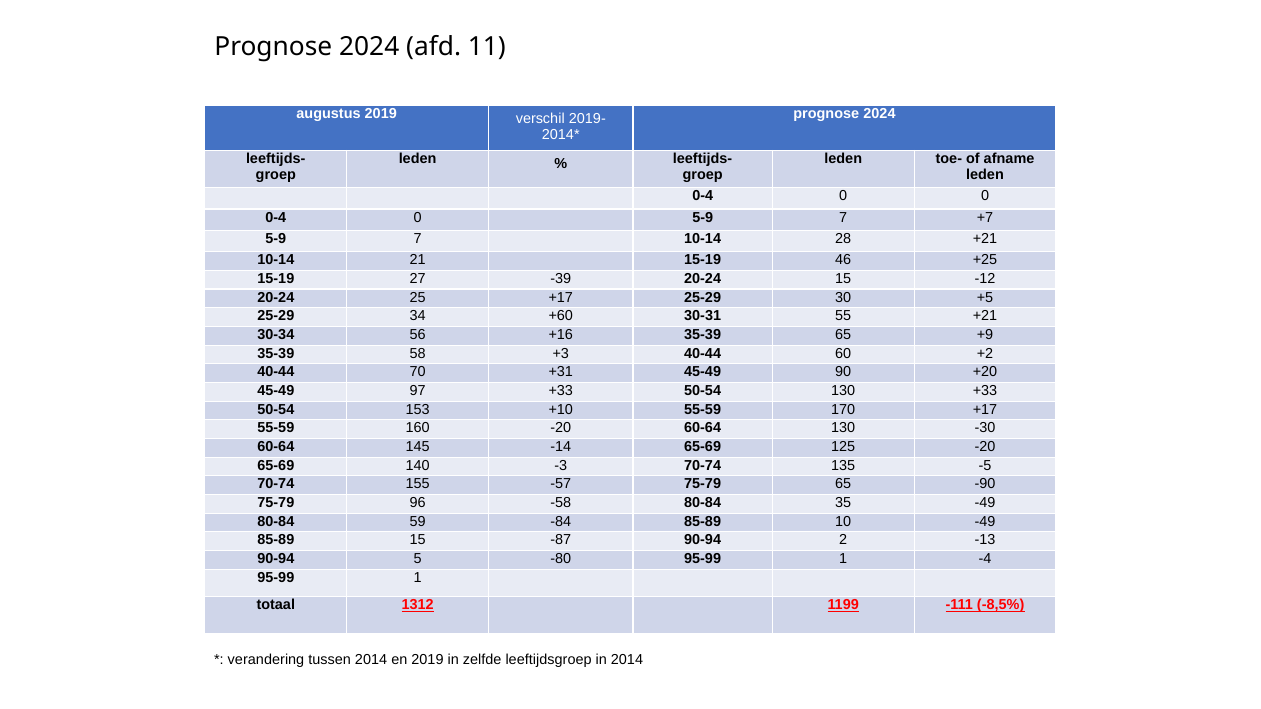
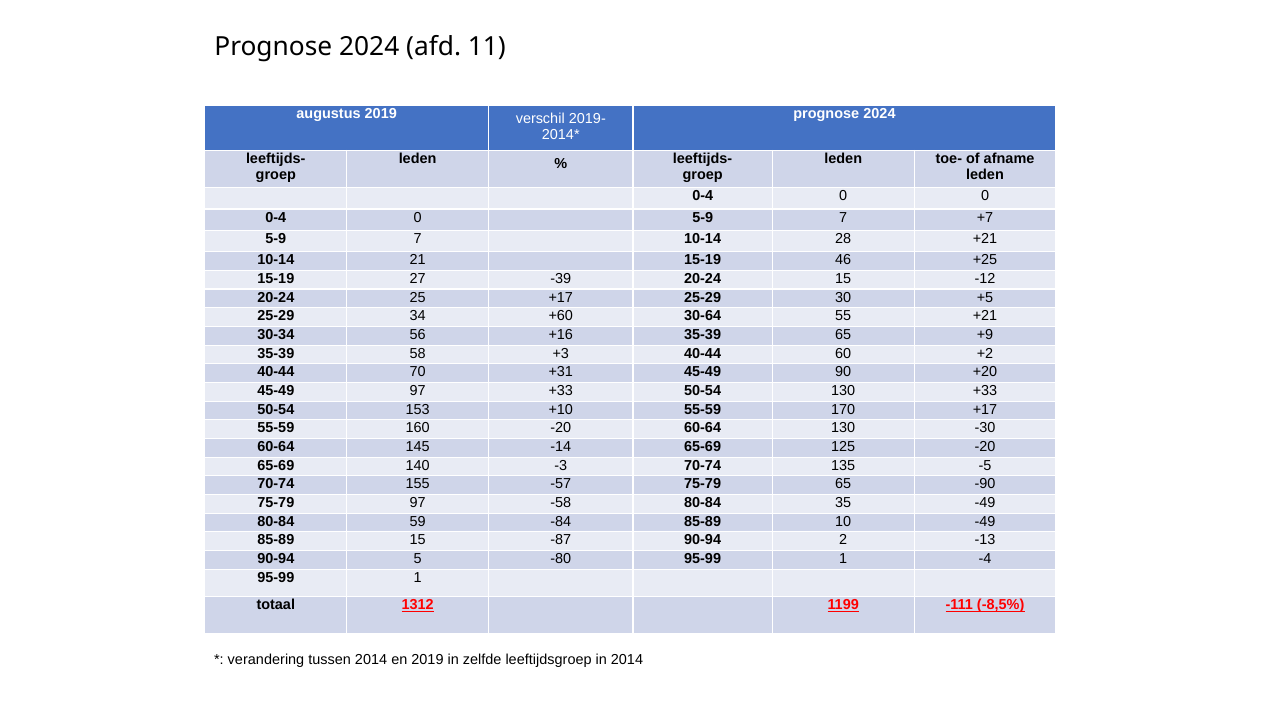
30-31: 30-31 -> 30-64 (703, 316)
75-79 96: 96 -> 97 (418, 503)
